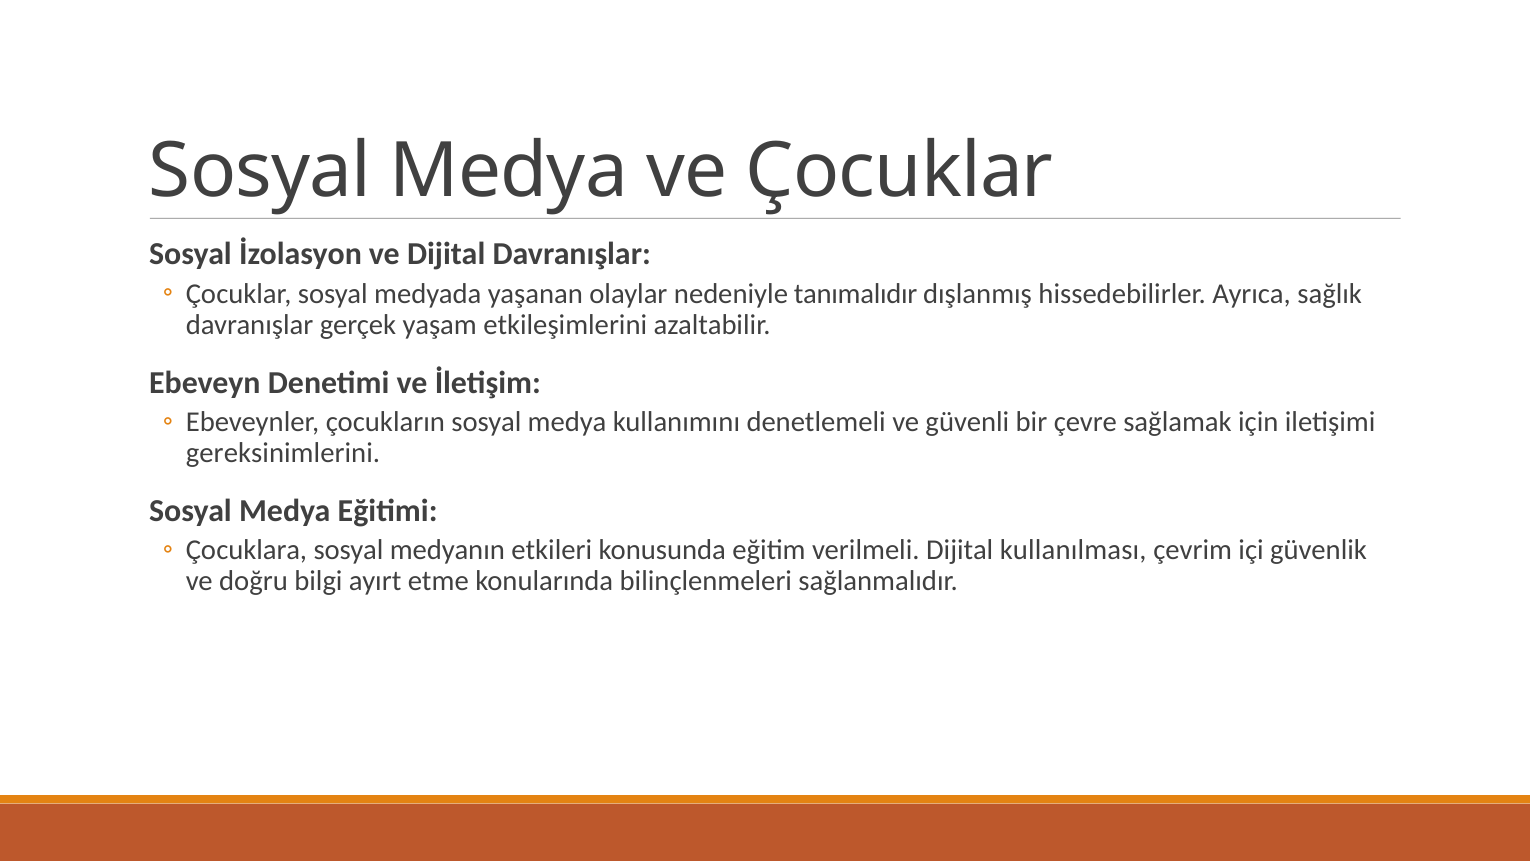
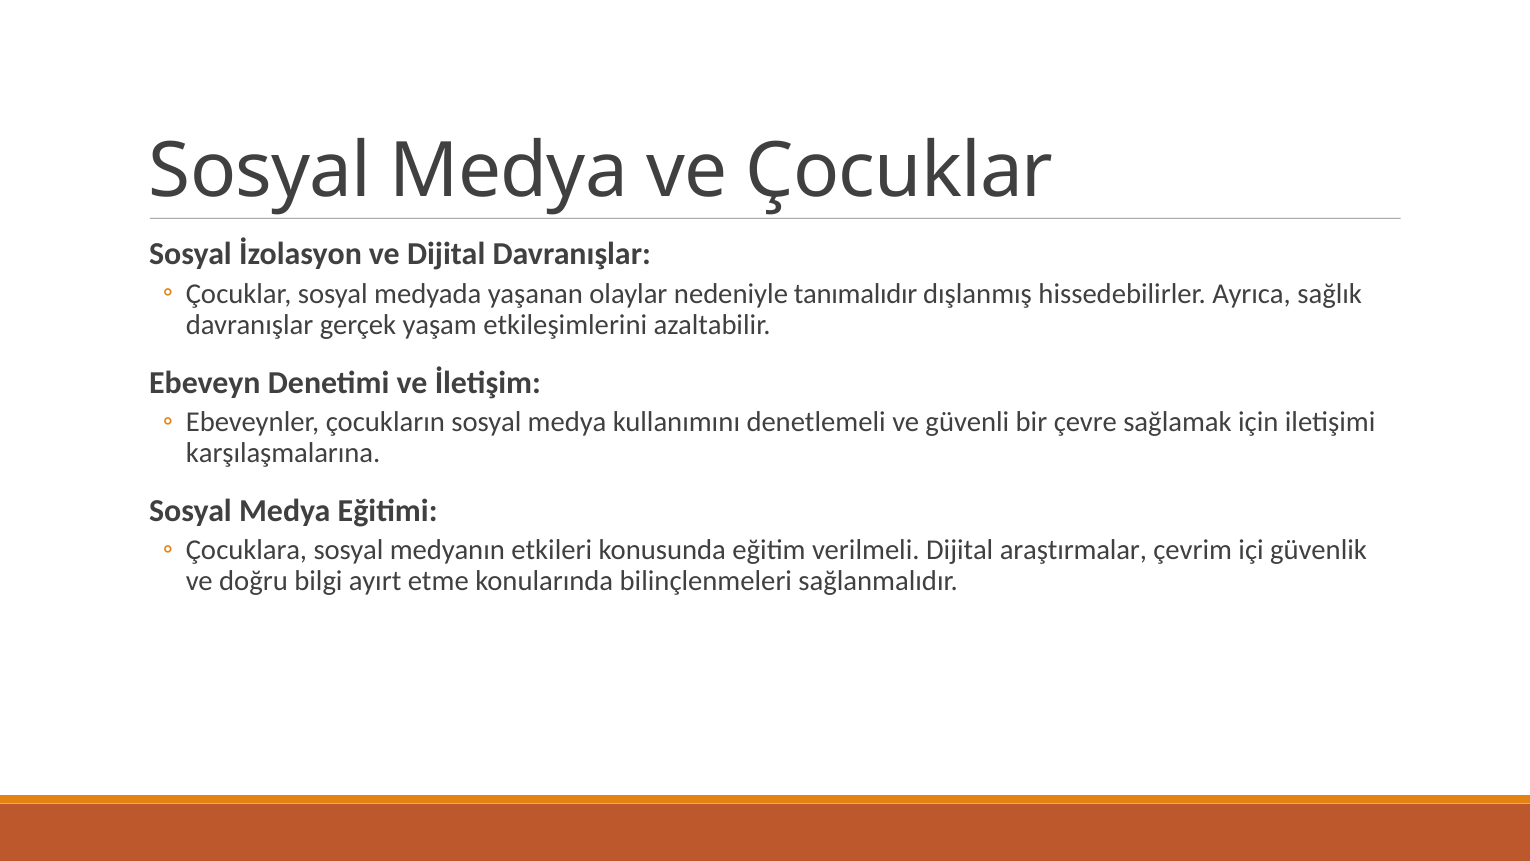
gereksinimlerini: gereksinimlerini -> karşılaşmalarına (283, 453)
kullanılması: kullanılması -> araştırmalar (1073, 550)
